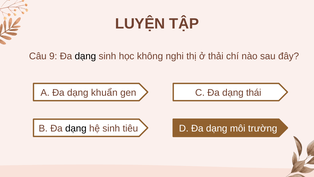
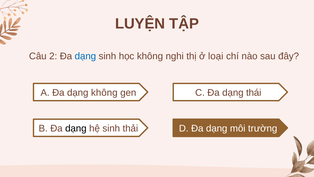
9: 9 -> 2 (53, 56)
dạng colour: black -> blue (85, 56)
thải: thải -> loại (216, 56)
dạng khuẩn: khuẩn -> không (104, 93)
tiêu: tiêu -> thải (130, 128)
